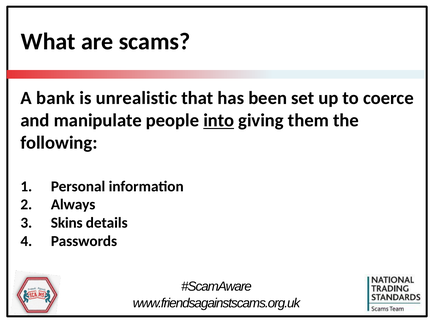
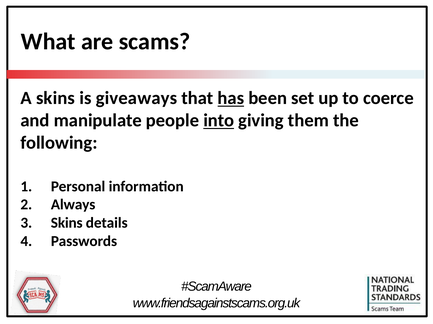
A bank: bank -> skins (56, 98)
unrealistic: unrealistic -> giveaways (136, 98)
has underline: none -> present (231, 98)
